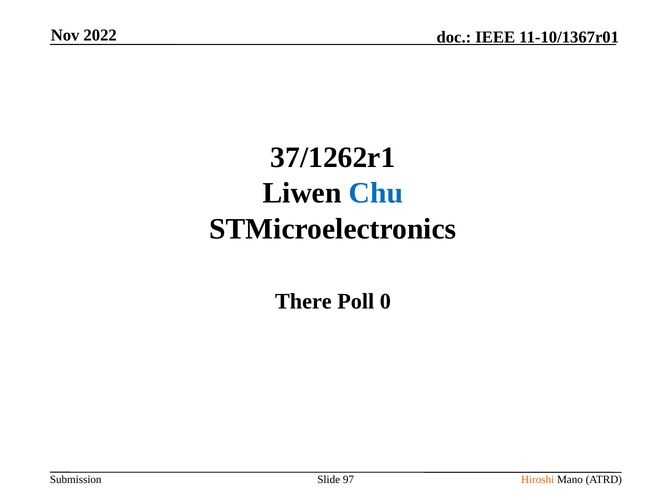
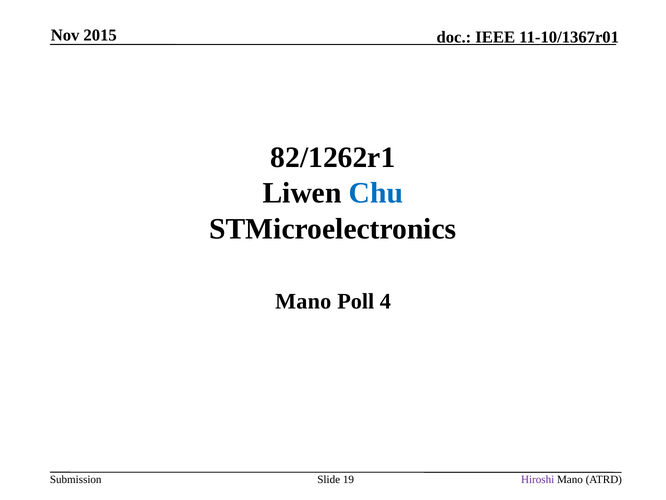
2022: 2022 -> 2015 (100, 35)
37/1262r1: 37/1262r1 -> 82/1262r1 (333, 157)
There: There -> Mano (303, 301)
0: 0 -> 4 (385, 301)
97: 97 -> 19 (348, 479)
Hiroshi colour: orange -> purple (538, 479)
